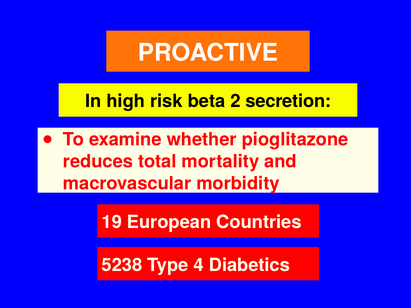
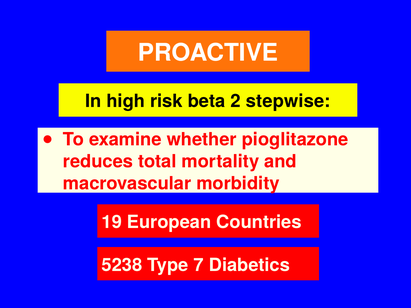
secretion: secretion -> stepwise (288, 101)
4: 4 -> 7 (199, 265)
